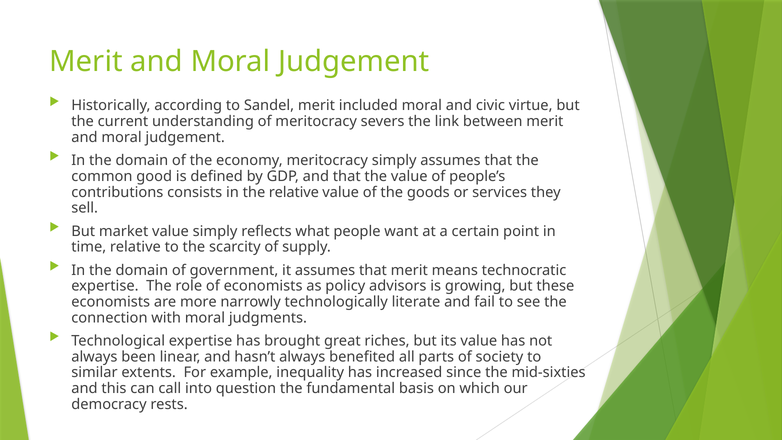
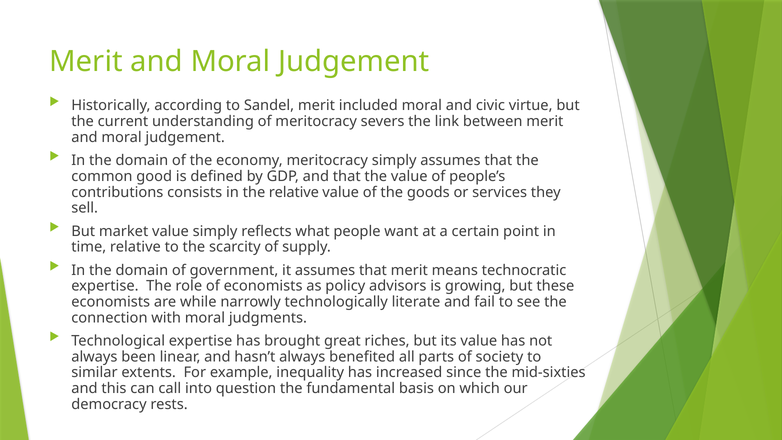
more: more -> while (198, 302)
